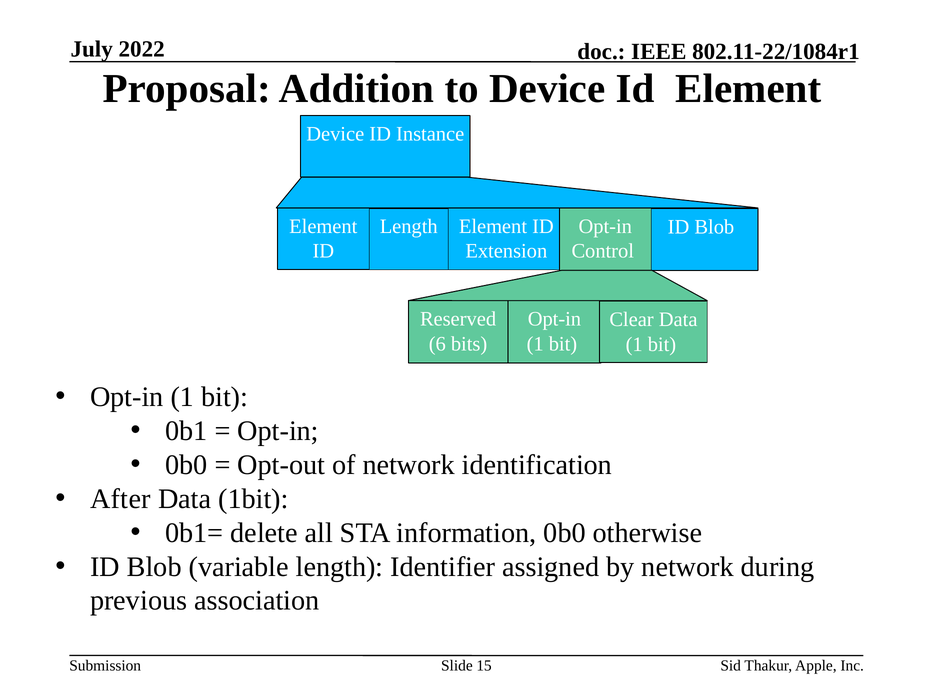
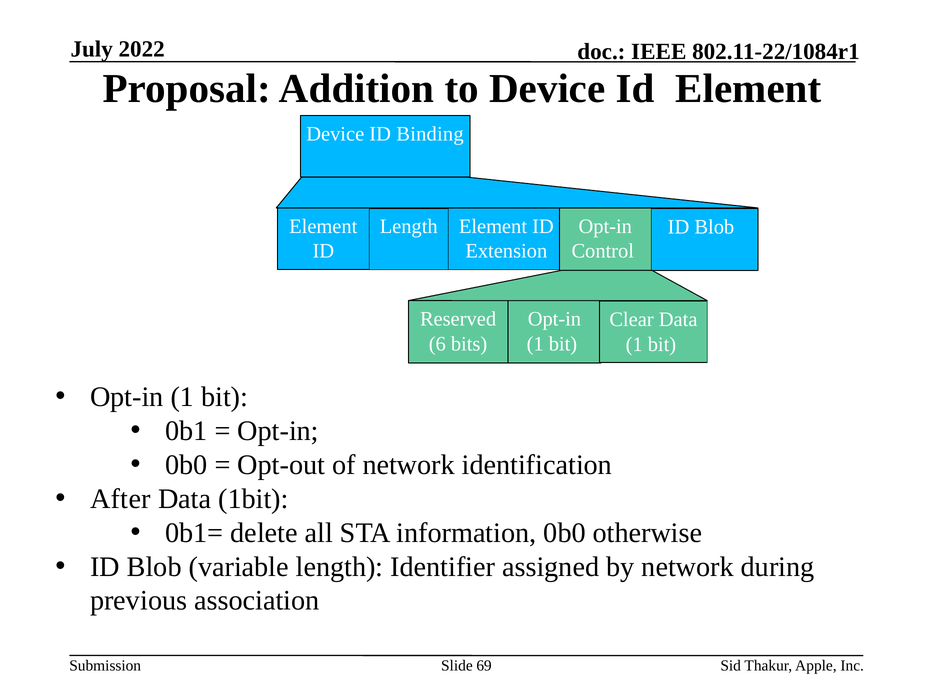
Instance: Instance -> Binding (430, 134)
15: 15 -> 69 (484, 665)
